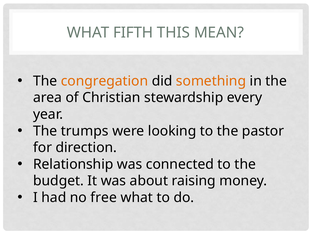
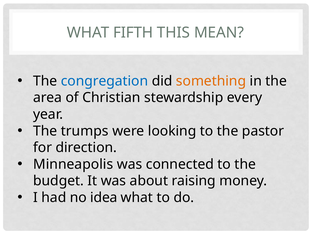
congregation colour: orange -> blue (104, 81)
Relationship: Relationship -> Minneapolis (73, 164)
free: free -> idea (104, 198)
